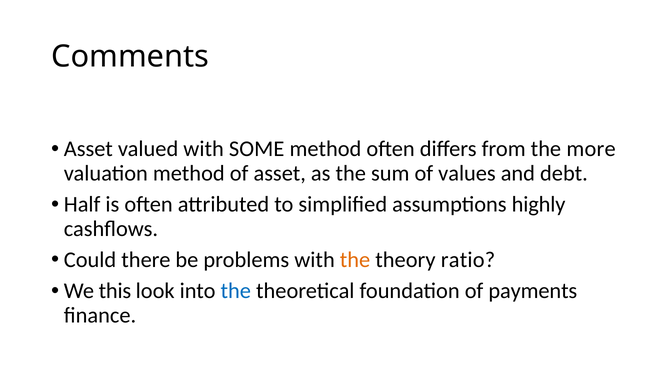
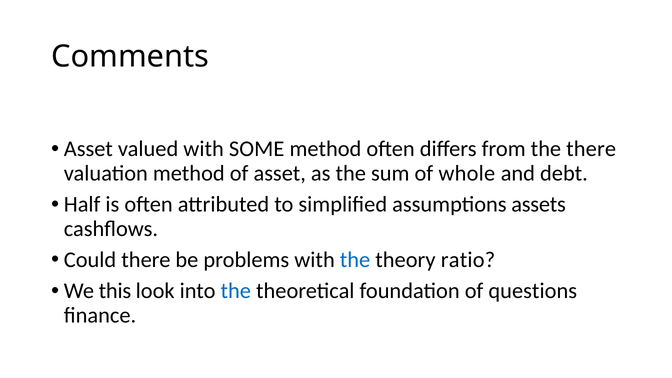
the more: more -> there (591, 149)
values: values -> whole (467, 173)
highly: highly -> assets (539, 204)
the colour: orange -> blue (355, 260)
payments: payments -> questions (533, 291)
